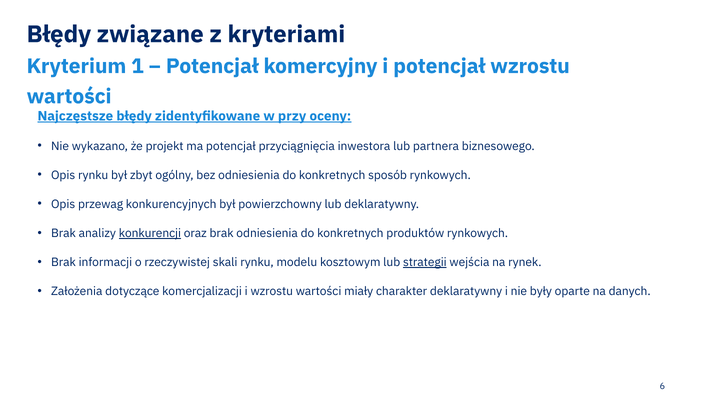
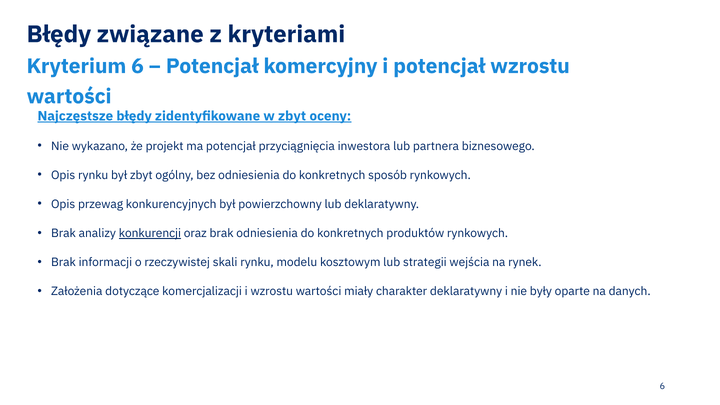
Kryterium 1: 1 -> 6 (137, 66)
w przy: przy -> zbyt (292, 116)
strategii underline: present -> none (425, 262)
